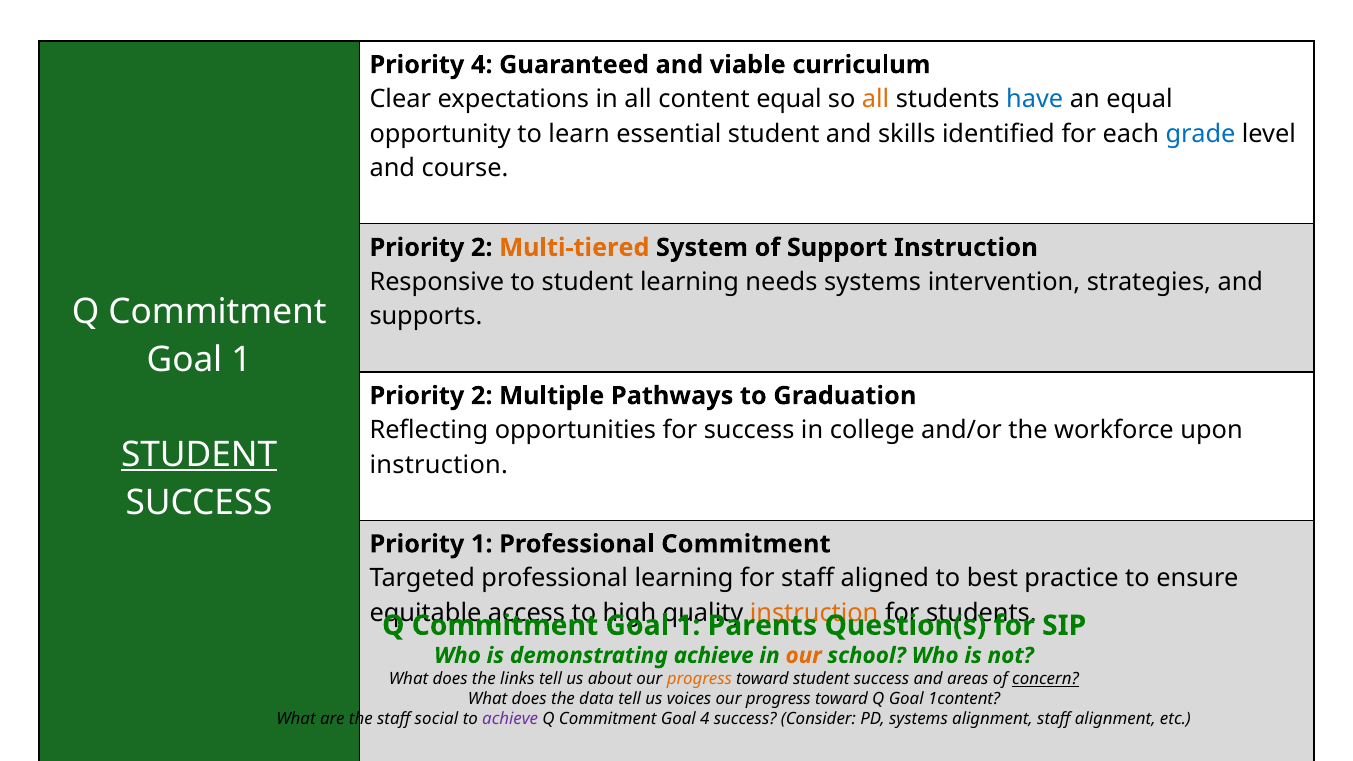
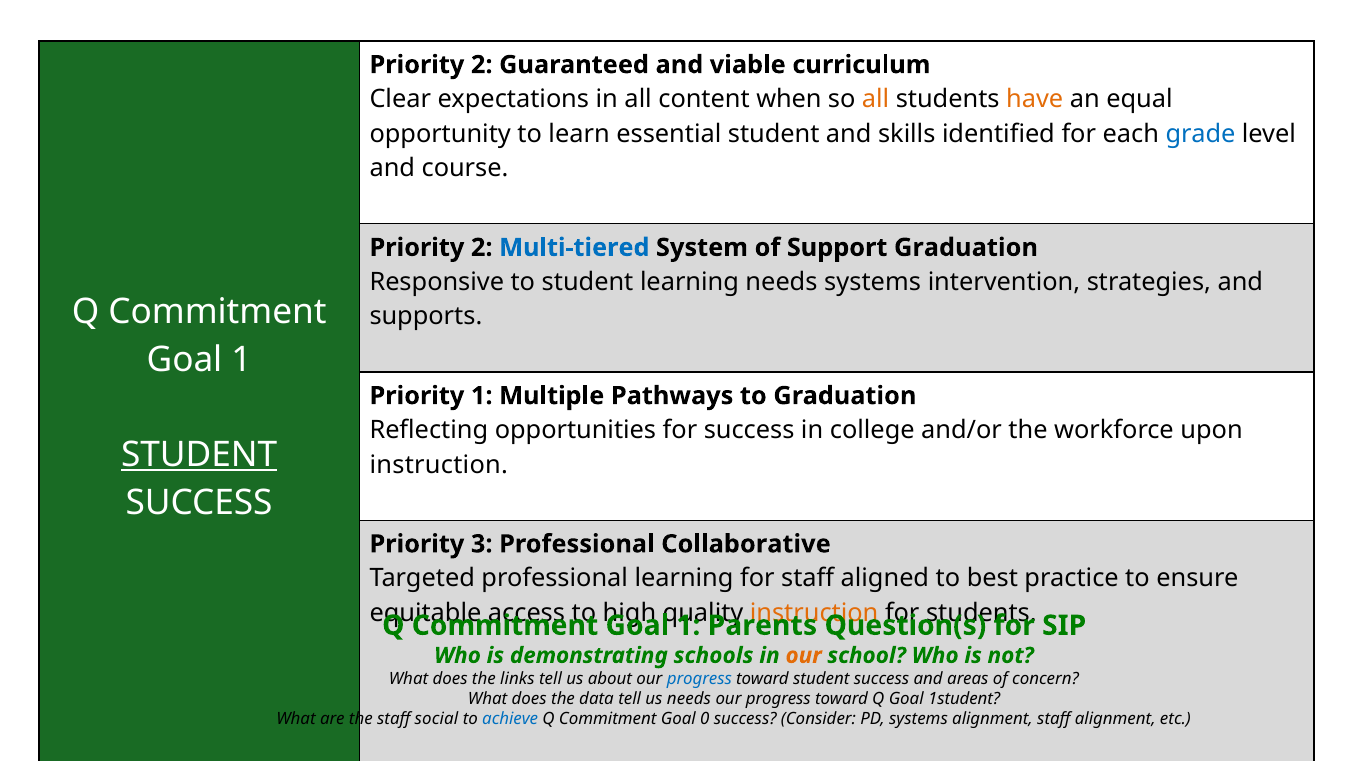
4: 4 -> 2 (482, 65)
content equal: equal -> when (789, 99)
have colour: blue -> orange (1035, 99)
Multi-tiered colour: orange -> blue (574, 248)
Support Instruction: Instruction -> Graduation (966, 248)
2: 2 -> 1 (482, 396)
Priority 1: 1 -> 3 (482, 544)
Professional Commitment: Commitment -> Collaborative (746, 544)
demonstrating achieve: achieve -> schools (714, 656)
progress colour: orange -> blue (699, 679)
concern underline: present -> none (1046, 679)
us voices: voices -> needs (689, 699)
1content: 1content -> 1student (964, 699)
achieve colour: purple -> blue (510, 719)
Goal 4: 4 -> 0 (705, 719)
